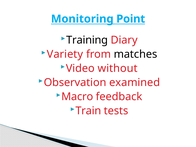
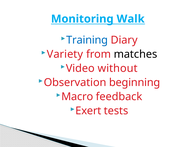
Point: Point -> Walk (131, 19)
Training colour: black -> blue (87, 40)
examined: examined -> beginning (135, 82)
Train: Train -> Exert (88, 111)
